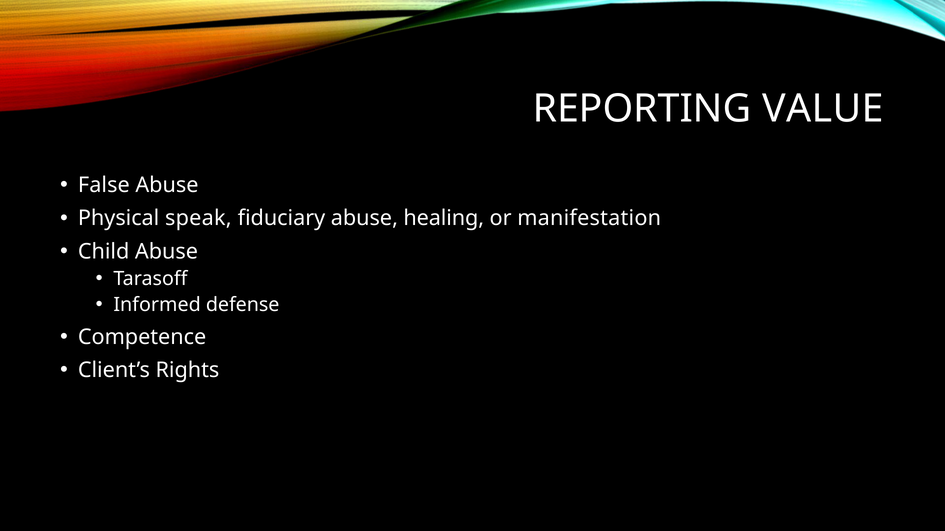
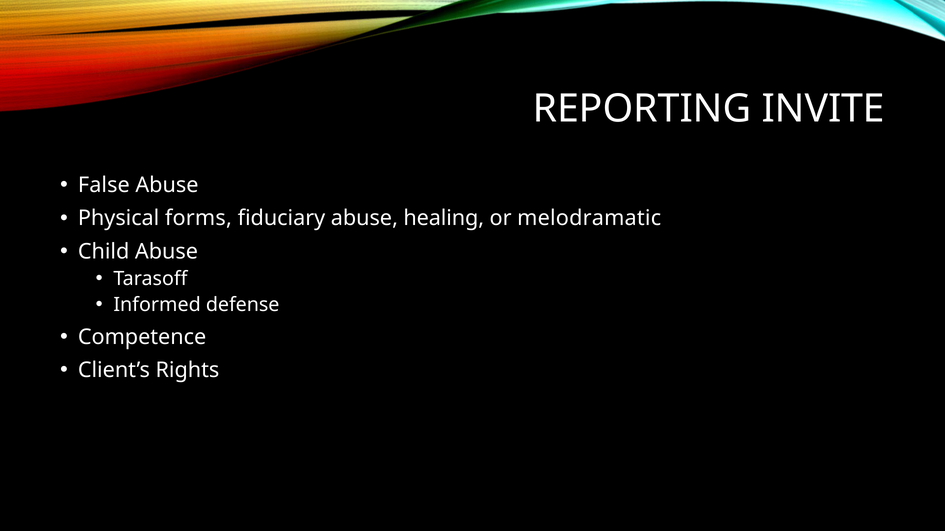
VALUE: VALUE -> INVITE (823, 109)
speak: speak -> forms (198, 218)
manifestation: manifestation -> melodramatic (589, 218)
